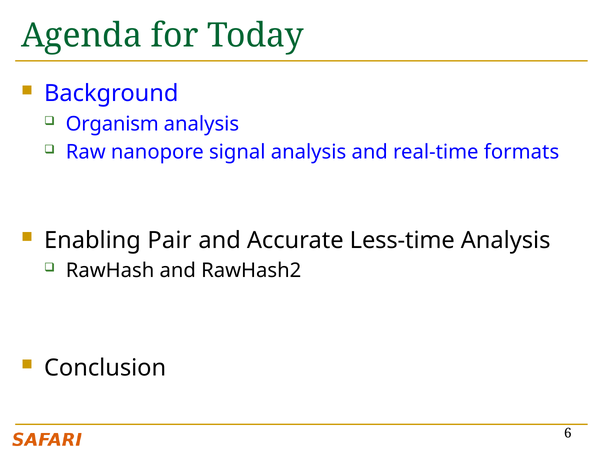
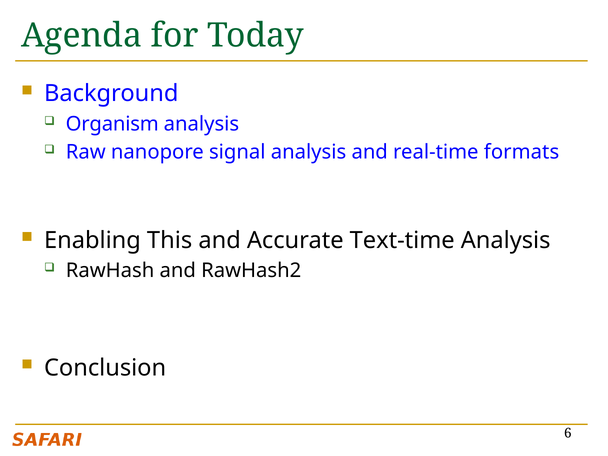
Pair: Pair -> This (170, 240)
Less-time: Less-time -> Text-time (402, 240)
